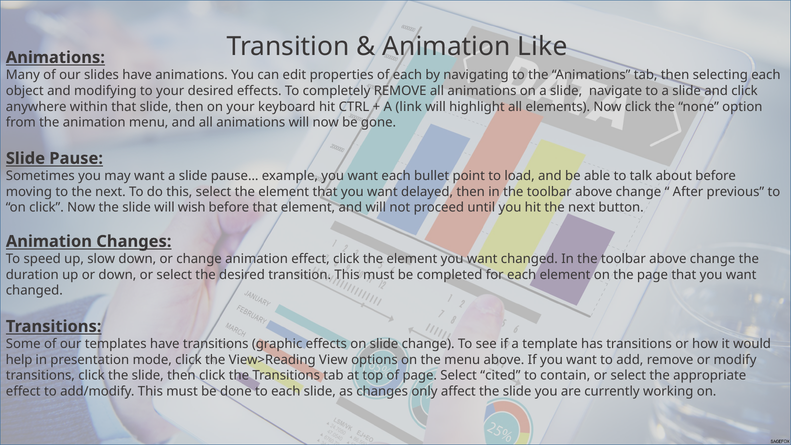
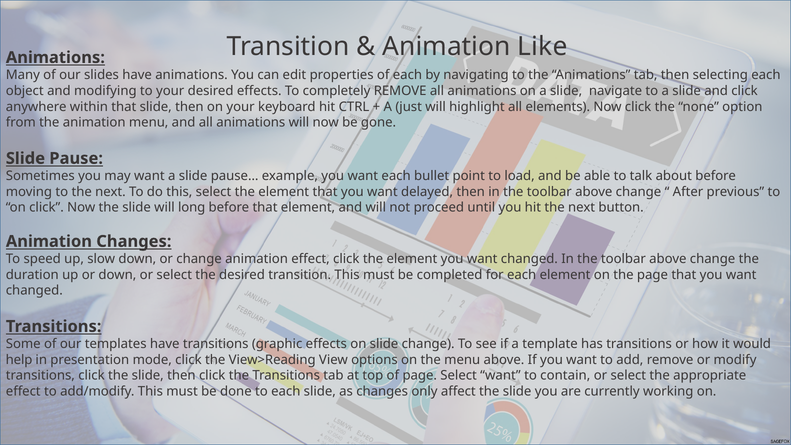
link: link -> just (409, 107)
wish: wish -> long (192, 208)
Select cited: cited -> want (500, 376)
